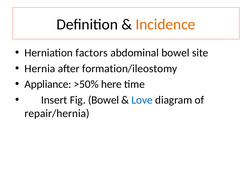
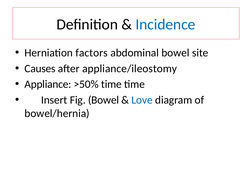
Incidence colour: orange -> blue (165, 24)
Hernia: Hernia -> Causes (40, 69)
formation/ileostomy: formation/ileostomy -> appliance/ileostomy (130, 69)
>50% here: here -> time (111, 84)
repair/hernia: repair/hernia -> bowel/hernia (57, 113)
